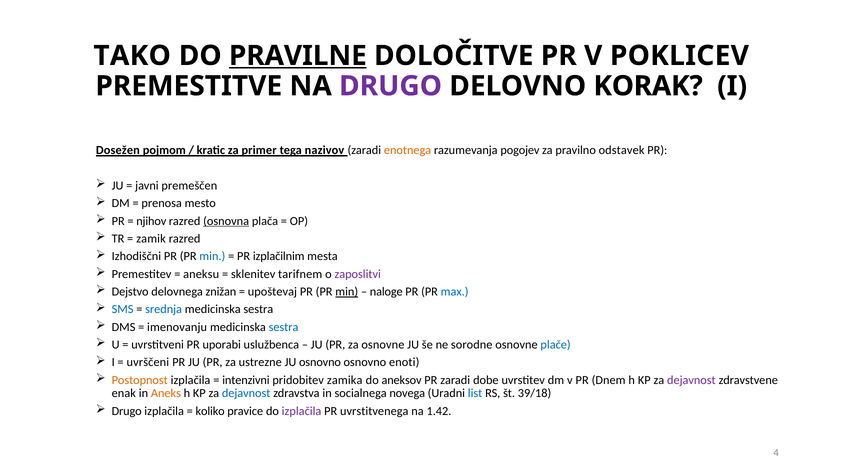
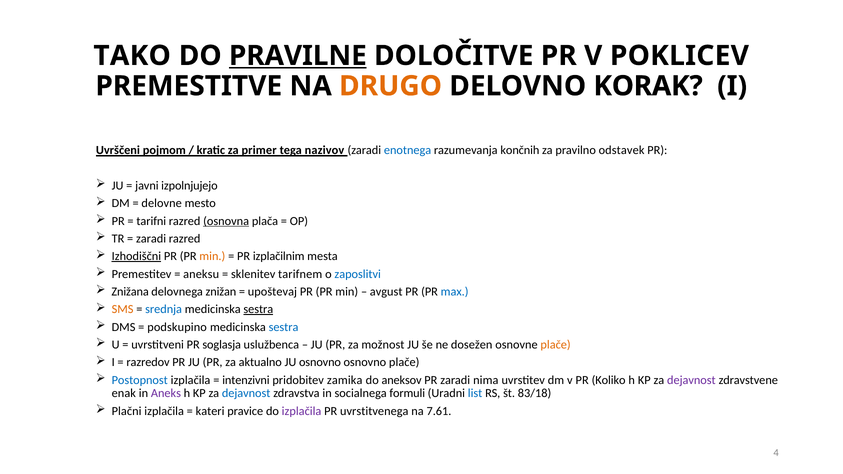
DRUGO colour: purple -> orange (391, 86)
Dosežen: Dosežen -> Uvrščeni (118, 150)
enotnega colour: orange -> blue (408, 150)
pogojev: pogojev -> končnih (520, 150)
premeščen: premeščen -> izpolnjujejo (189, 186)
prenosa: prenosa -> delovne (162, 203)
njihov: njihov -> tarifni (151, 221)
zamik: zamik -> zaradi (151, 239)
Izhodiščni underline: none -> present (136, 256)
min colour: blue -> orange (212, 256)
zaposlitvi colour: purple -> blue (358, 274)
Dejstvo: Dejstvo -> Znižana (130, 292)
min underline: present -> none (347, 292)
naloge: naloge -> avgust (386, 292)
SMS colour: blue -> orange (123, 309)
sestra underline: none -> present (258, 309)
imenovanju: imenovanju -> podskupino (177, 327)
uporabi: uporabi -> soglasja (222, 345)
za osnovne: osnovne -> možnost (383, 345)
sorodne: sorodne -> dosežen (472, 345)
plače colour: blue -> orange (556, 345)
uvrščeni: uvrščeni -> razredov (148, 362)
ustrezne: ustrezne -> aktualno (260, 362)
osnovno enoti: enoti -> plače (404, 362)
Postopnost colour: orange -> blue (140, 380)
dobe: dobe -> nima (486, 380)
Dnem: Dnem -> Koliko (609, 380)
Aneks colour: orange -> purple (166, 393)
novega: novega -> formuli (407, 393)
39/18: 39/18 -> 83/18 (535, 393)
Drugo: Drugo -> Plačni (127, 411)
koliko: koliko -> kateri (210, 411)
1.42: 1.42 -> 7.61 (439, 411)
